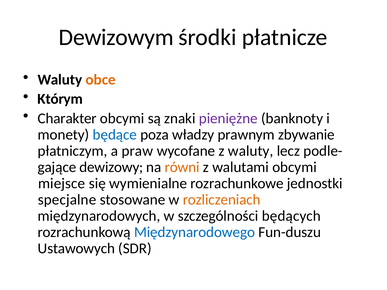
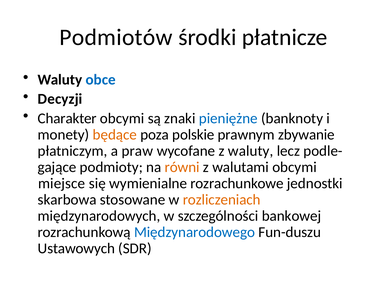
Dewizowym: Dewizowym -> Podmiotów (116, 37)
obce colour: orange -> blue (101, 80)
Którym: Którym -> Decyzji (60, 99)
pieniężne colour: purple -> blue (228, 118)
będące colour: blue -> orange (115, 135)
władzy: władzy -> polskie (193, 135)
dewizowy: dewizowy -> podmioty (111, 167)
specjalne: specjalne -> skarbowa (67, 200)
będących: będących -> bankowej (292, 216)
